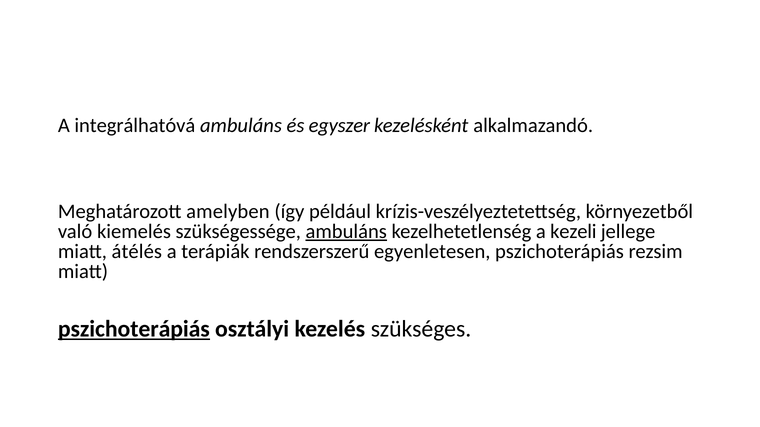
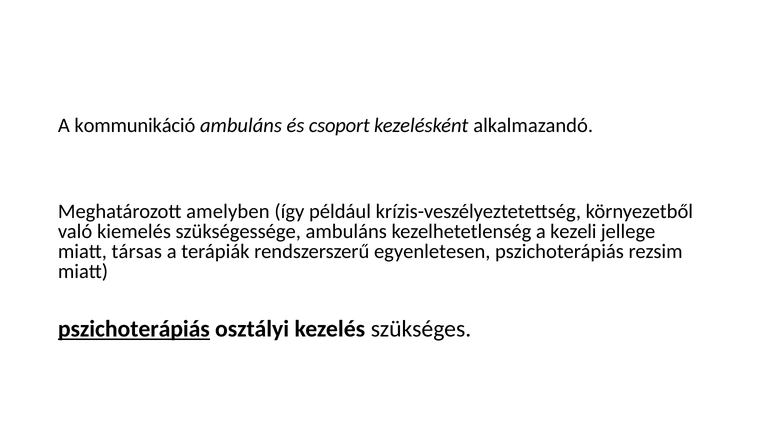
integrálhatóvá: integrálhatóvá -> kommunikáció (135, 126)
egyszer: egyszer -> csoport (339, 126)
ambuláns underline: present -> none (346, 232)
átélés: átélés -> társas (137, 252)
